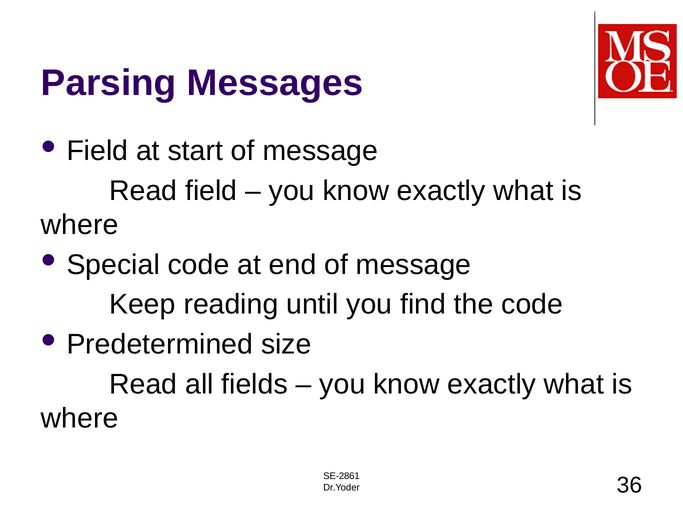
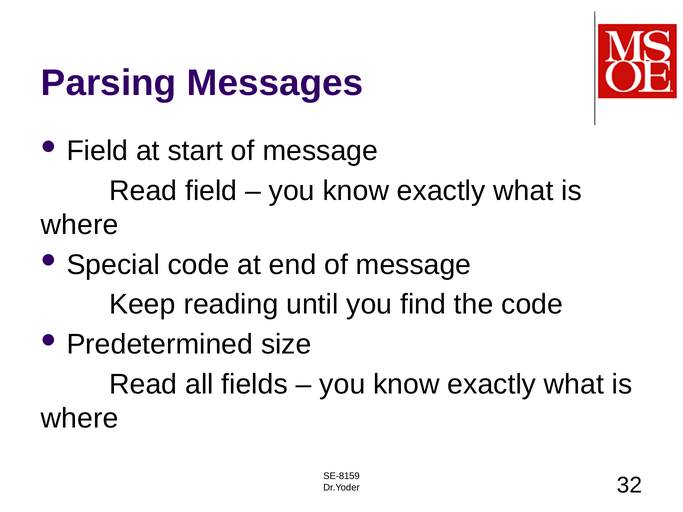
SE-2861: SE-2861 -> SE-8159 (342, 477)
36: 36 -> 32 (629, 485)
